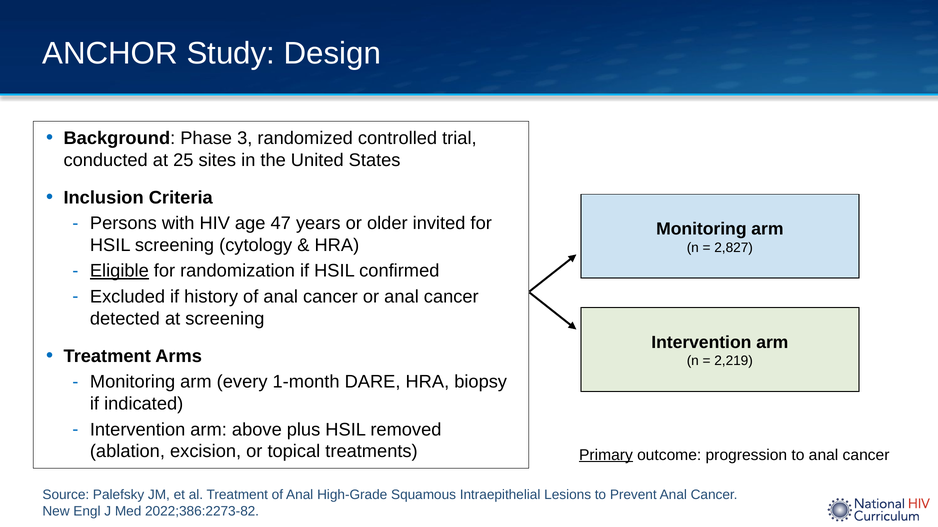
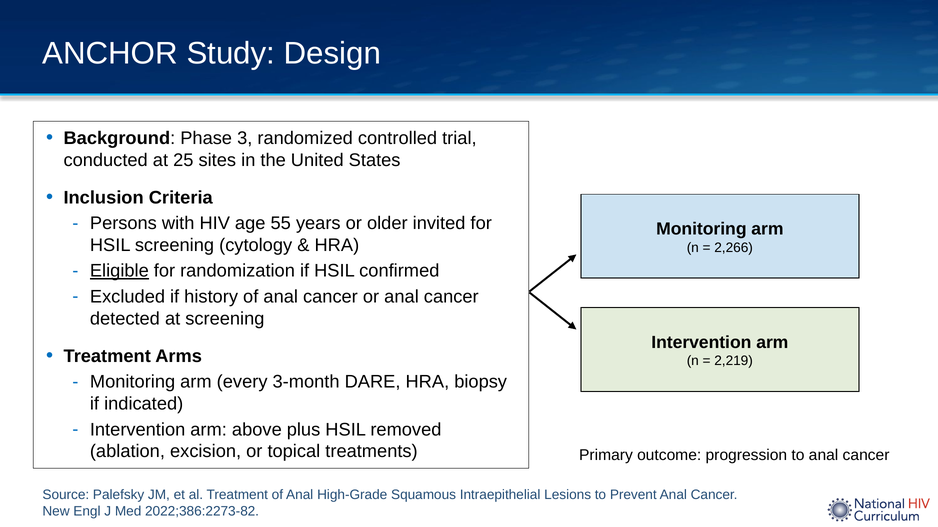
47: 47 -> 55 (281, 224)
2,827: 2,827 -> 2,266 (734, 248)
1-month: 1-month -> 3-month (306, 382)
Primary underline: present -> none (606, 455)
